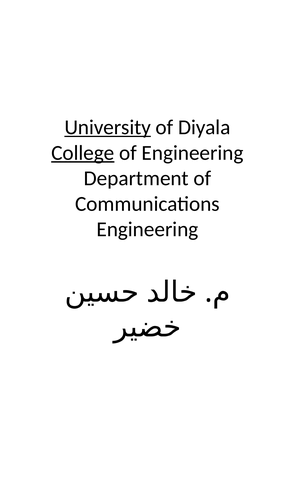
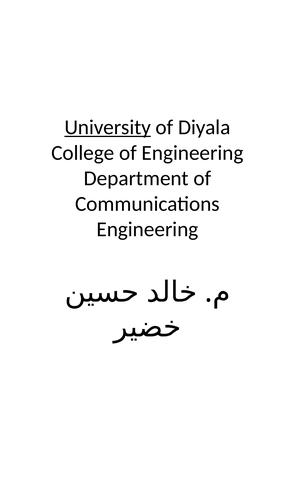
College underline: present -> none (83, 152)
